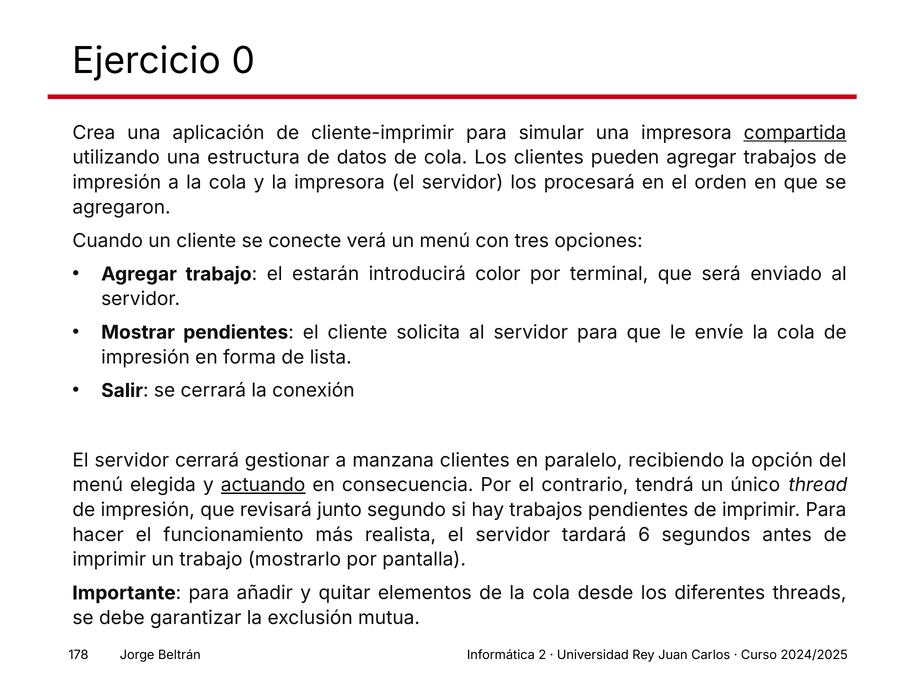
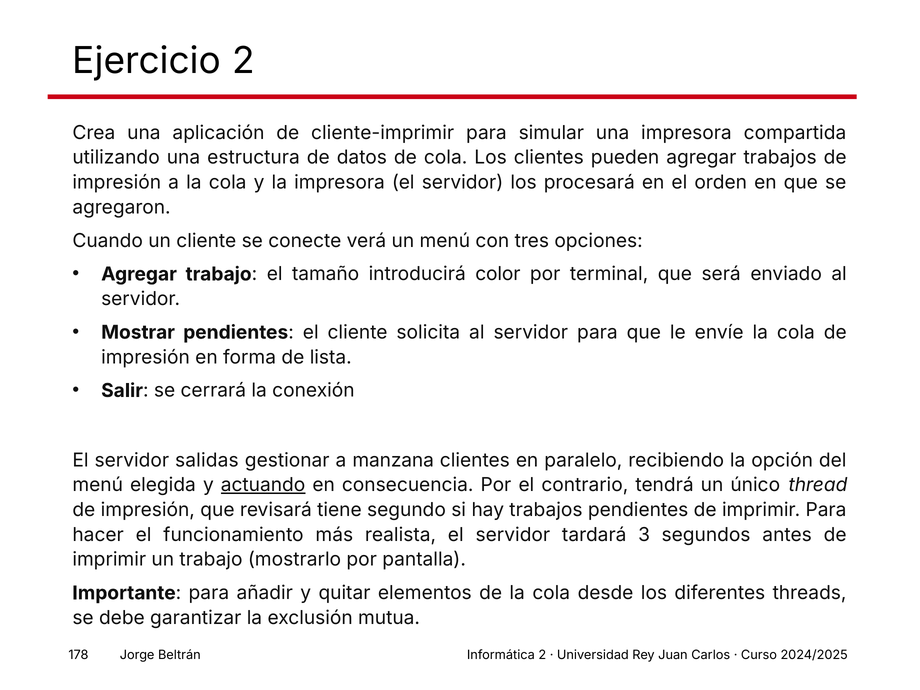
Ejercicio 0: 0 -> 2 (243, 61)
compartida underline: present -> none (795, 133)
estarán: estarán -> tamaño (326, 274)
servidor cerrará: cerrará -> salidas (207, 460)
junto: junto -> tiene (339, 510)
6: 6 -> 3 (644, 535)
